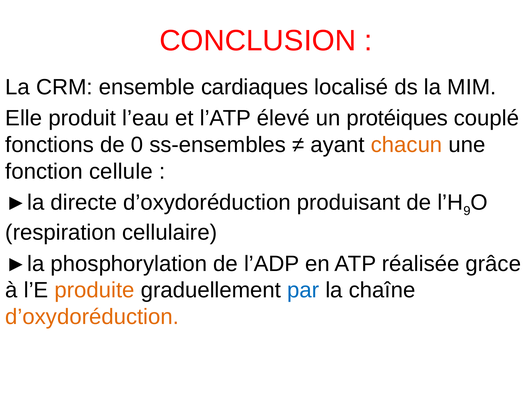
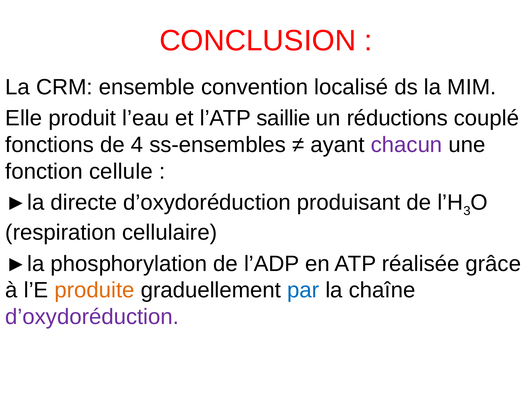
cardiaques: cardiaques -> convention (255, 87)
élevé: élevé -> saillie (283, 118)
protéiques: protéiques -> réductions (397, 118)
0: 0 -> 4 (137, 145)
chacun colour: orange -> purple (407, 145)
9: 9 -> 3 (467, 211)
d’oxydoréduction colour: orange -> purple (92, 317)
